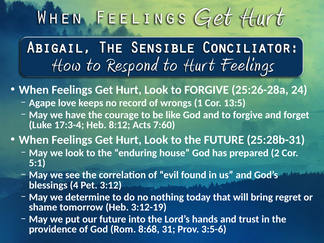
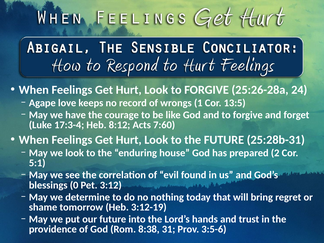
4: 4 -> 0 (74, 185)
8:68: 8:68 -> 8:38 (149, 229)
